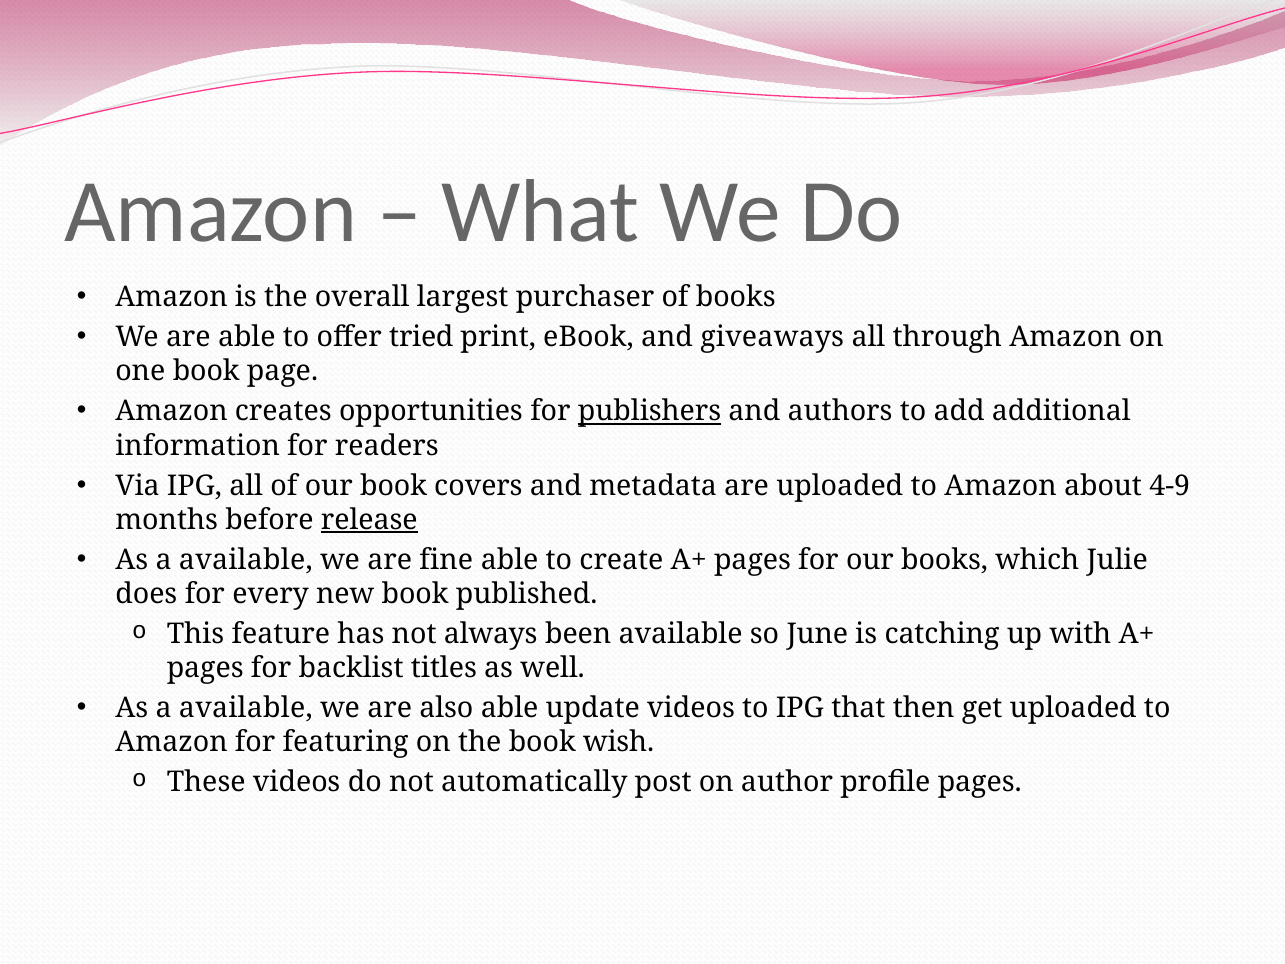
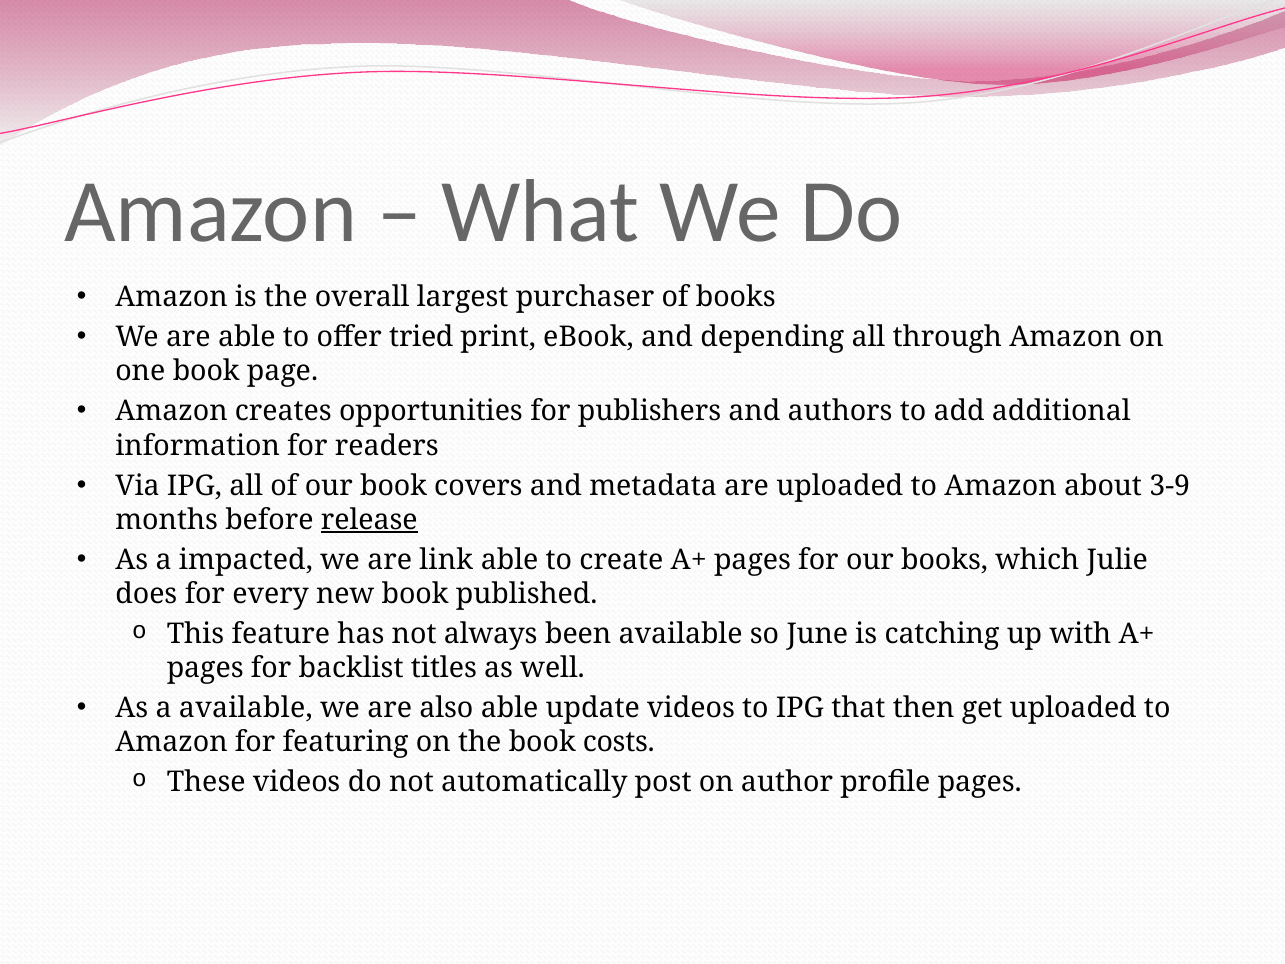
giveaways: giveaways -> depending (772, 337)
publishers underline: present -> none (650, 411)
4-9: 4-9 -> 3-9 (1170, 486)
available: available -> impacted (246, 560)
fine: fine -> link (446, 560)
wish: wish -> costs (619, 742)
